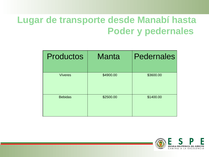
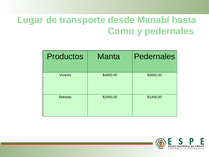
Poder: Poder -> Como (121, 31)
